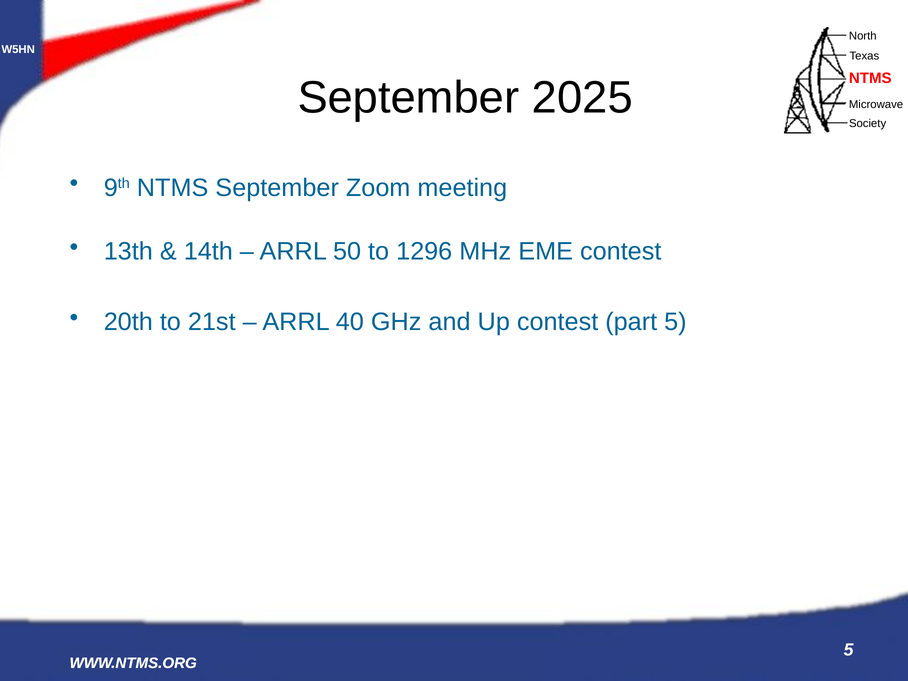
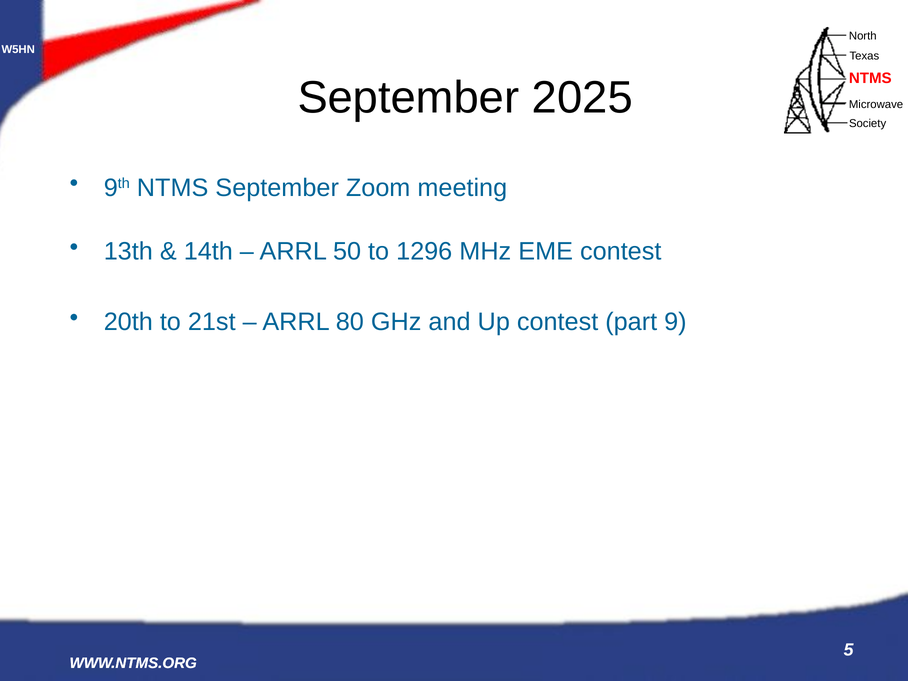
40: 40 -> 80 (350, 322)
part 5: 5 -> 9 (675, 322)
